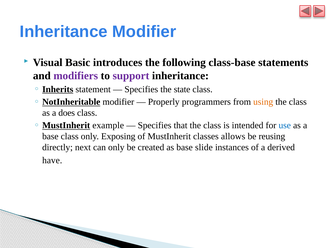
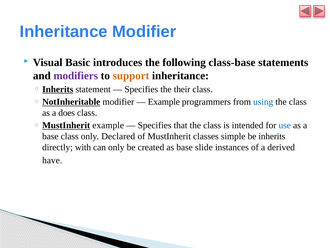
support colour: purple -> orange (131, 76)
state: state -> their (182, 89)
Properly: Properly -> Example (164, 102)
using colour: orange -> blue (263, 102)
Exposing: Exposing -> Declared (118, 136)
allows: allows -> simple (233, 136)
be reusing: reusing -> inherits (272, 136)
next: next -> with (83, 147)
